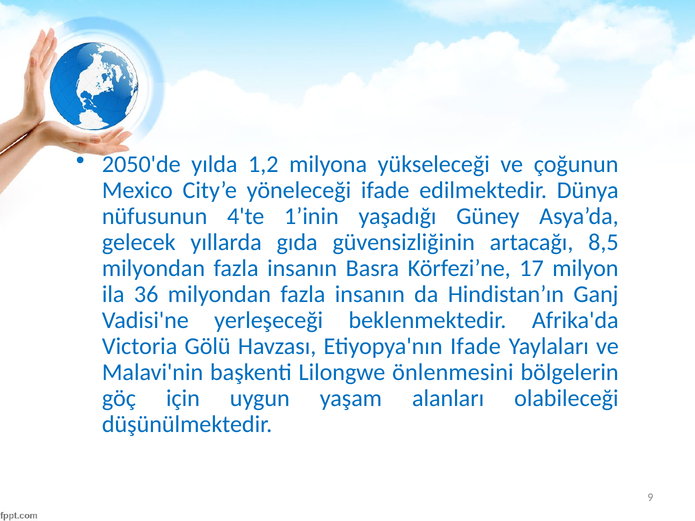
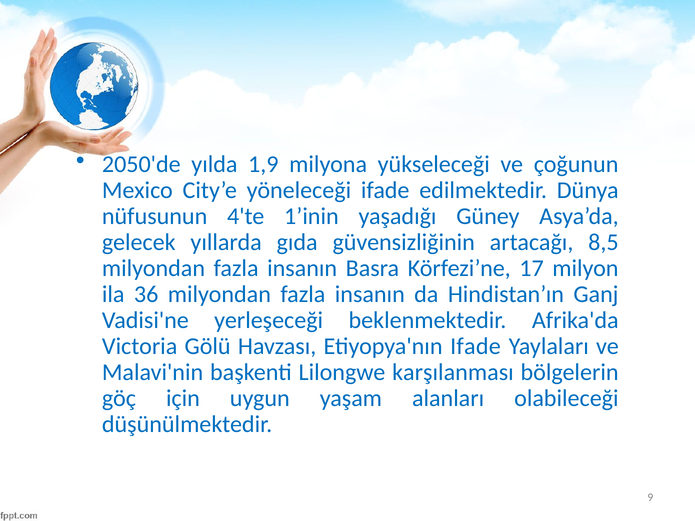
1,2: 1,2 -> 1,9 (263, 164)
önlenmesini: önlenmesini -> karşılanması (453, 373)
